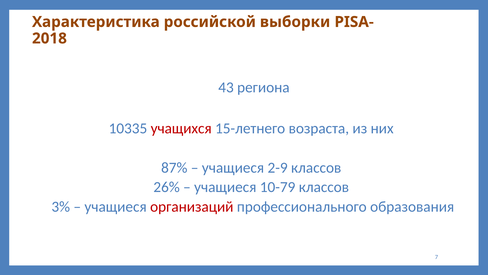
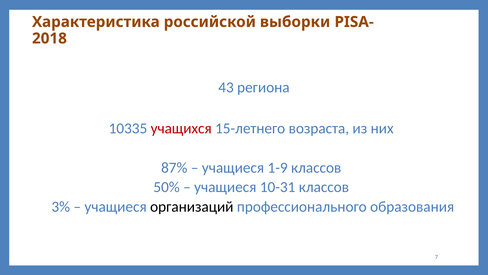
2-9: 2-9 -> 1-9 (278, 167)
26%: 26% -> 50% (167, 187)
10-79: 10-79 -> 10-31 (278, 187)
организаций colour: red -> black (192, 206)
